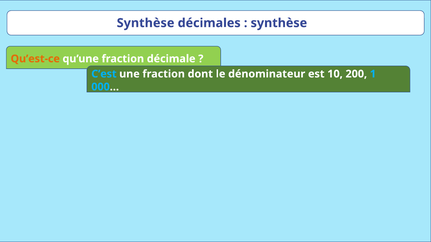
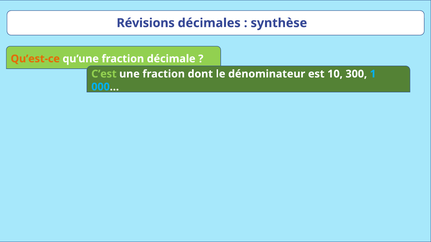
Synthèse: Synthèse -> Révisions (146, 23)
C’est colour: light blue -> light green (104, 74)
200: 200 -> 300 (356, 74)
